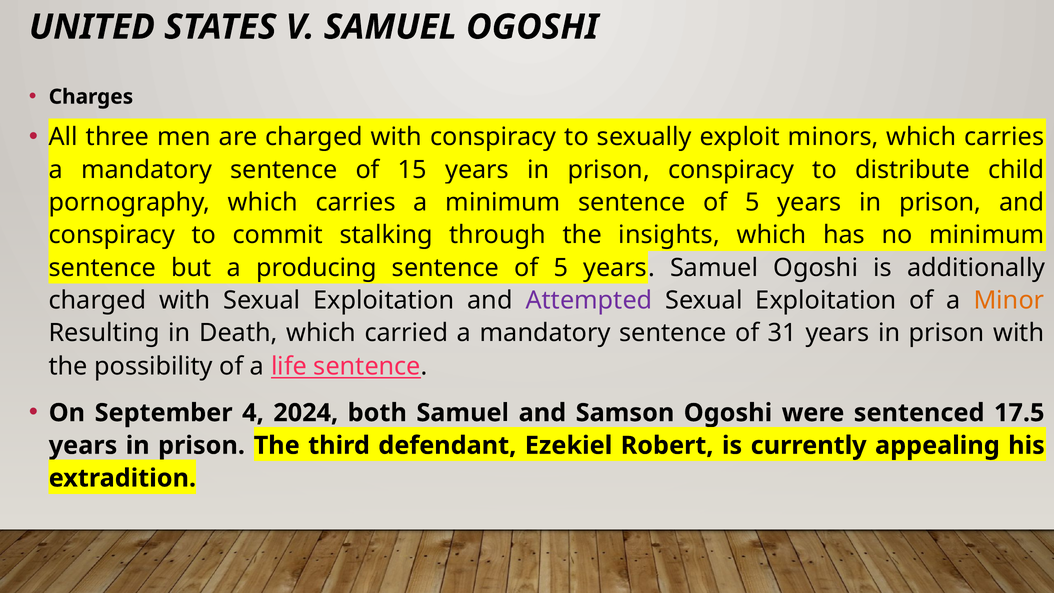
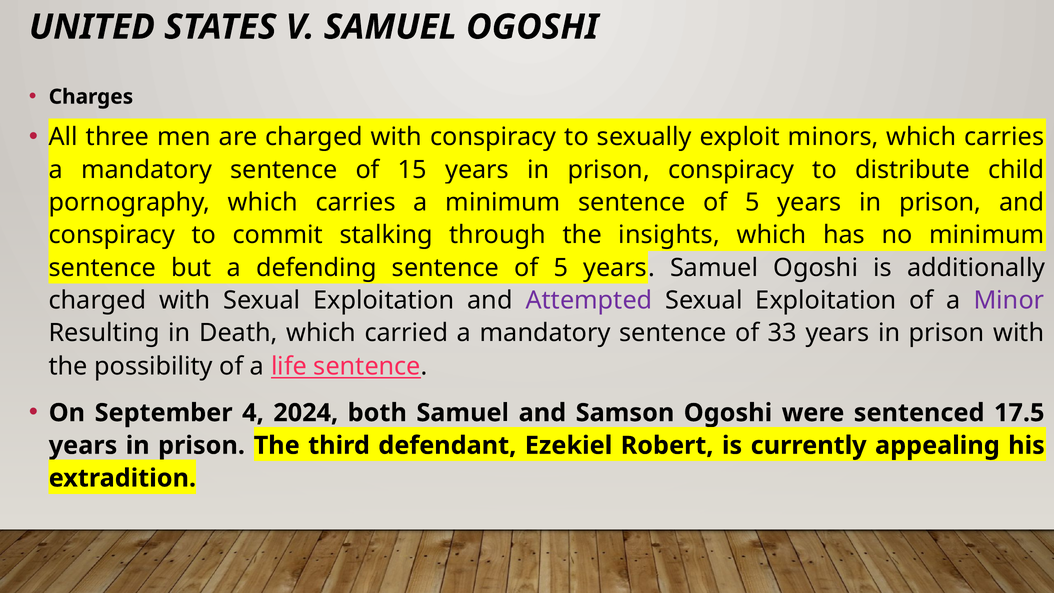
producing: producing -> defending (316, 268)
Minor colour: orange -> purple (1009, 300)
31: 31 -> 33 (782, 333)
